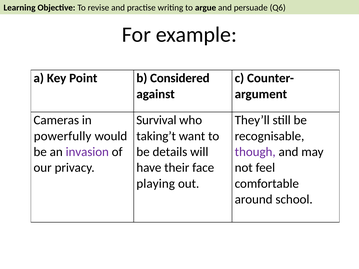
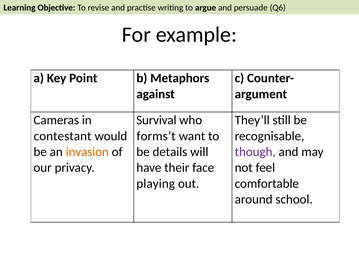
Considered: Considered -> Metaphors (180, 78)
powerfully: powerfully -> contestant (63, 136)
taking’t: taking’t -> forms’t (156, 136)
invasion colour: purple -> orange (87, 152)
